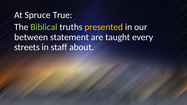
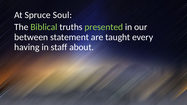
True: True -> Soul (62, 15)
presented colour: yellow -> light green (104, 27)
streets: streets -> having (27, 47)
